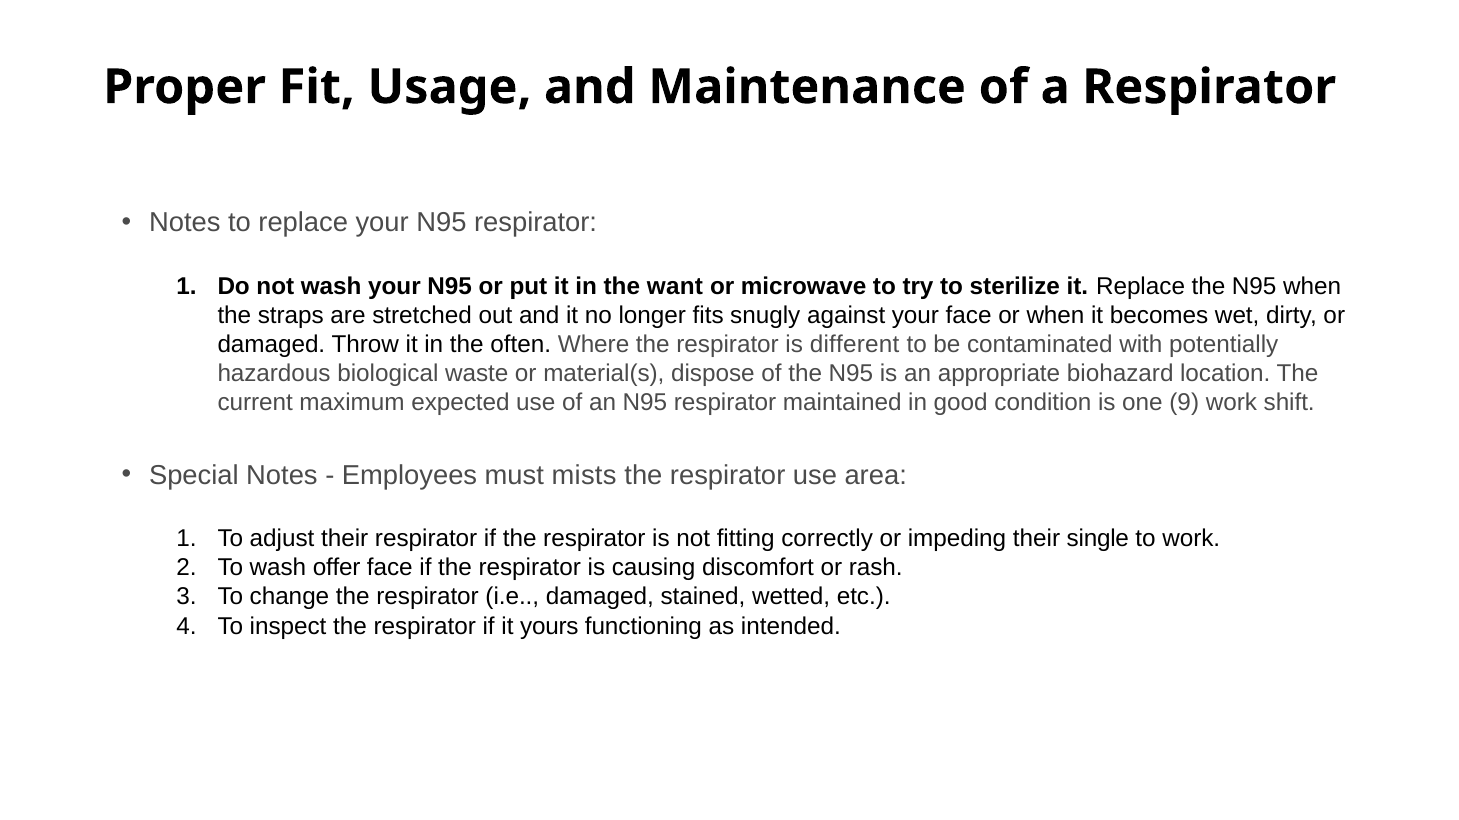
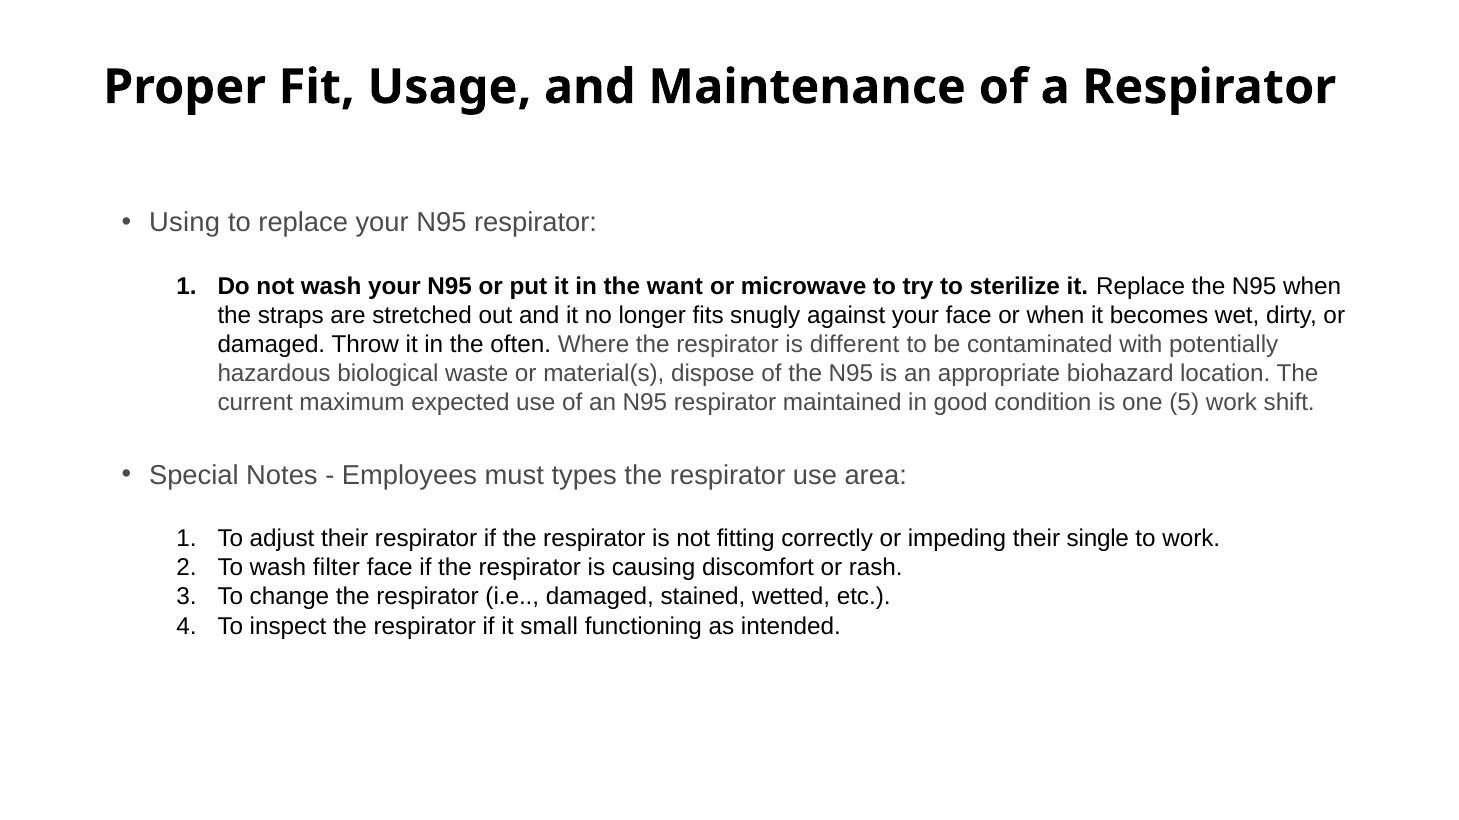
Notes: Notes -> Using (185, 223)
9: 9 -> 5 (1184, 403)
mists: mists -> types (584, 475)
offer: offer -> filter (336, 568)
yours: yours -> small (549, 627)
